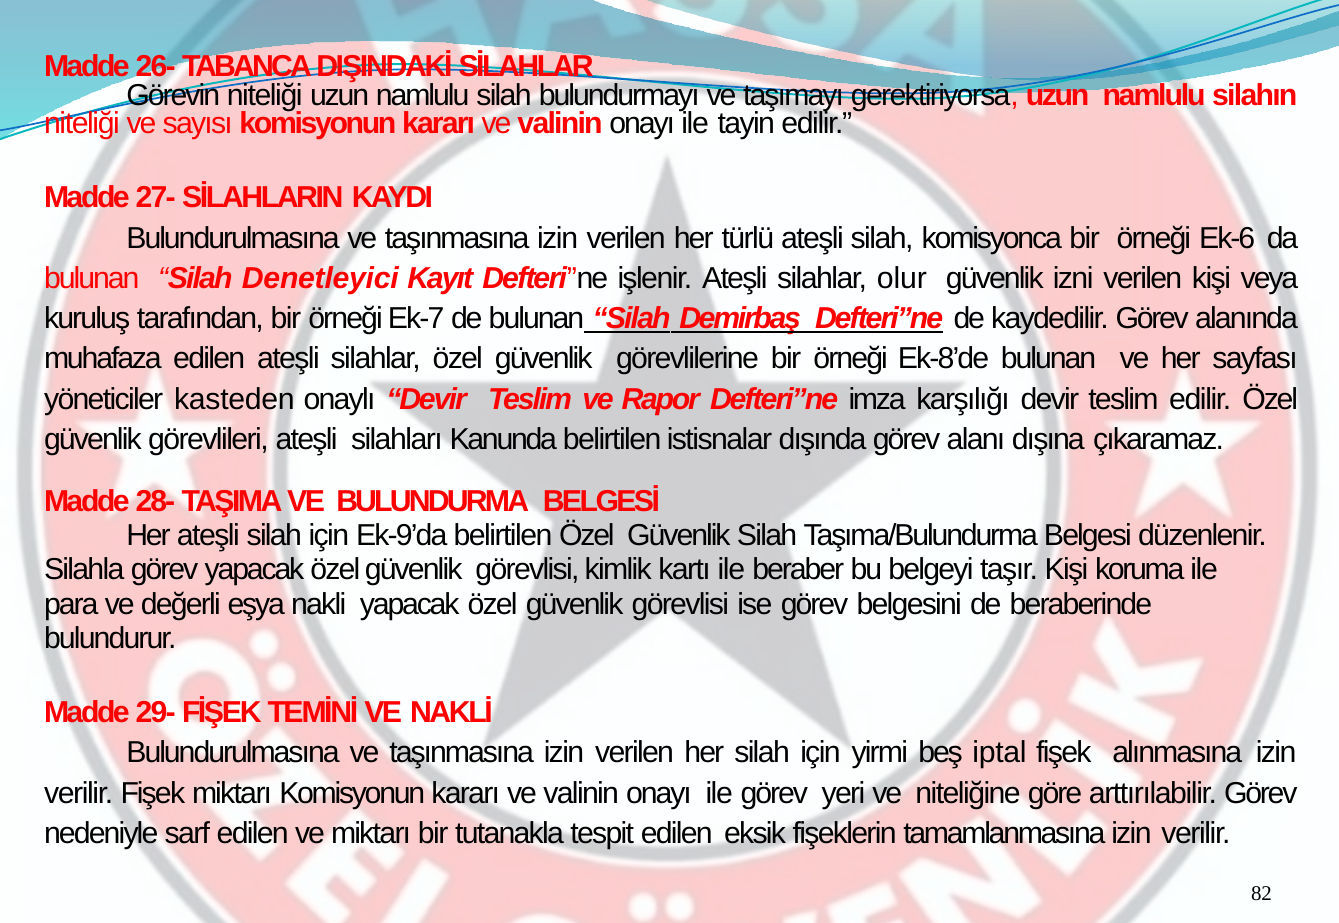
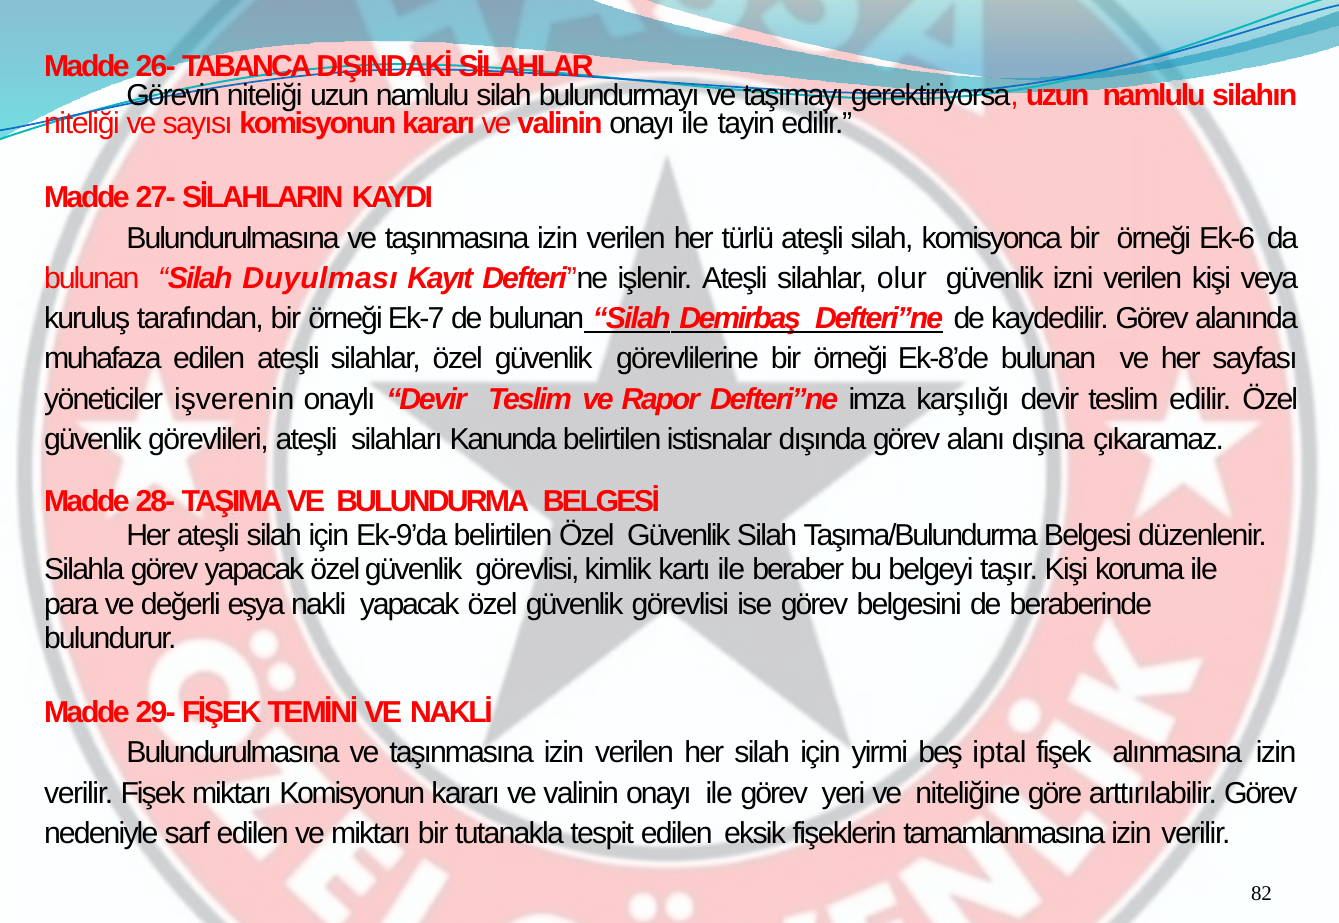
Denetleyici: Denetleyici -> Duyulması (320, 278)
kasteden: kasteden -> işverenin (234, 399)
